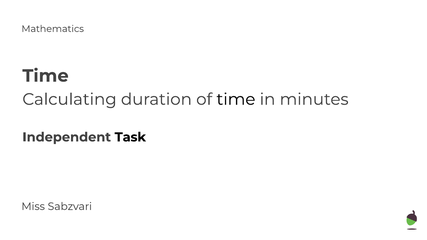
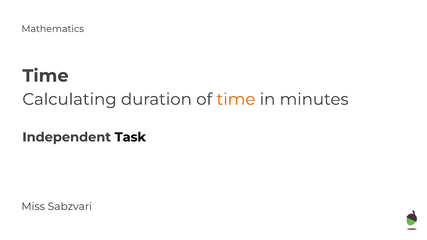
time colour: black -> orange (236, 99)
